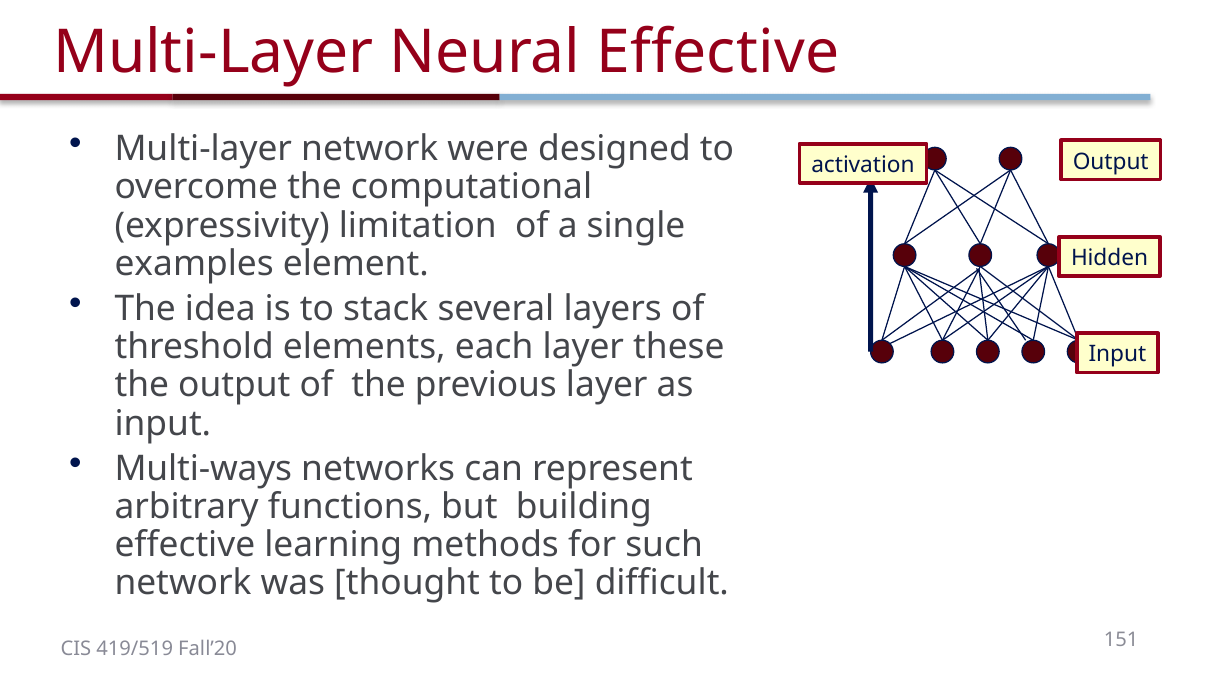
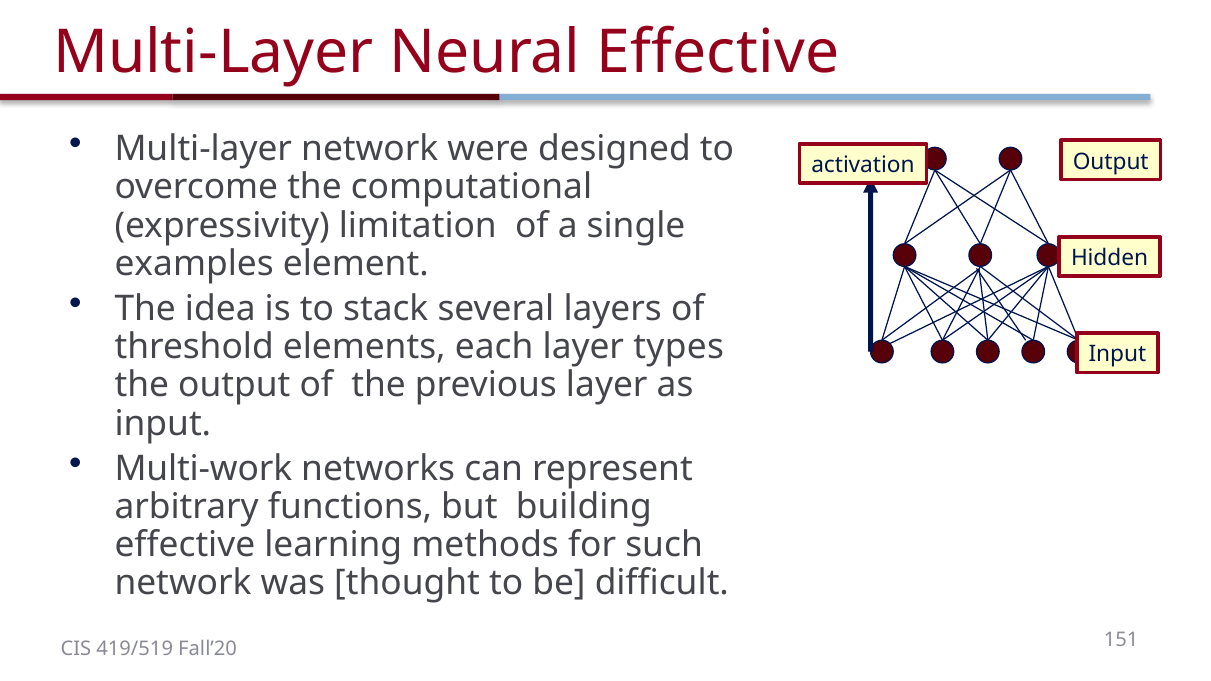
these: these -> types (679, 347)
Multi-ways: Multi-ways -> Multi-work (203, 469)
